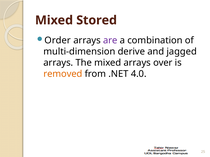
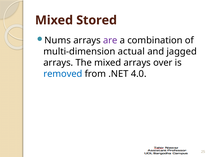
Order: Order -> Nums (58, 41)
derive: derive -> actual (131, 52)
removed colour: orange -> blue (63, 74)
